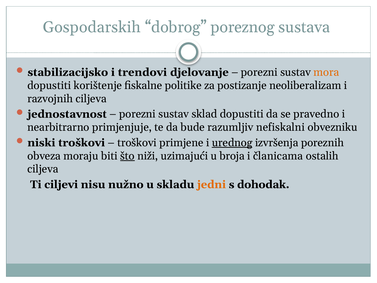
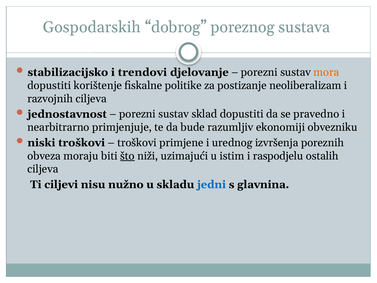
nefiskalni: nefiskalni -> ekonomiji (281, 127)
urednog underline: present -> none (232, 143)
broja: broja -> istim (232, 156)
članicama: članicama -> raspodjelu (278, 156)
jedni colour: orange -> blue (211, 184)
dohodak: dohodak -> glavnina (263, 184)
